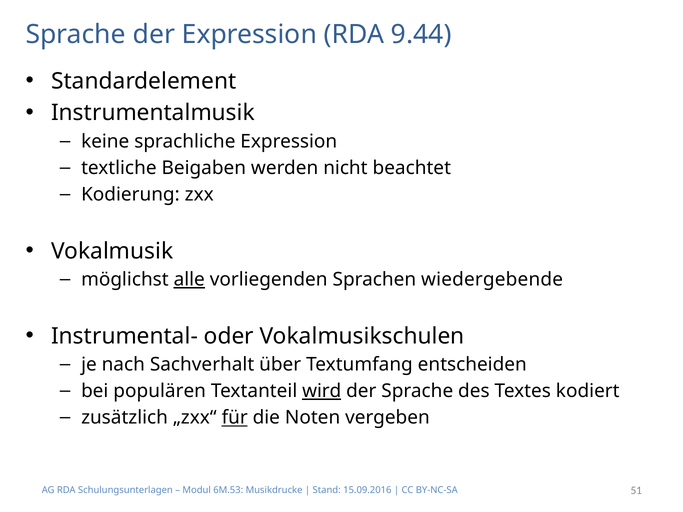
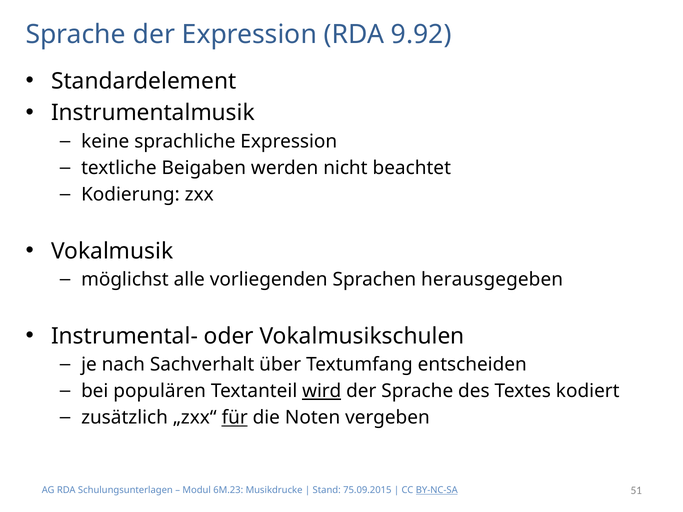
9.44: 9.44 -> 9.92 (421, 35)
alle underline: present -> none (189, 280)
wiedergebende: wiedergebende -> herausgegeben (492, 280)
6M.53: 6M.53 -> 6M.23 (228, 491)
15.09.2016: 15.09.2016 -> 75.09.2015 (367, 491)
BY-NC-SA underline: none -> present (437, 491)
